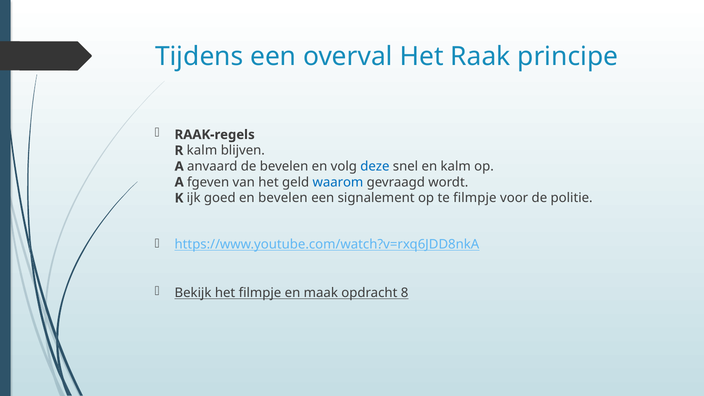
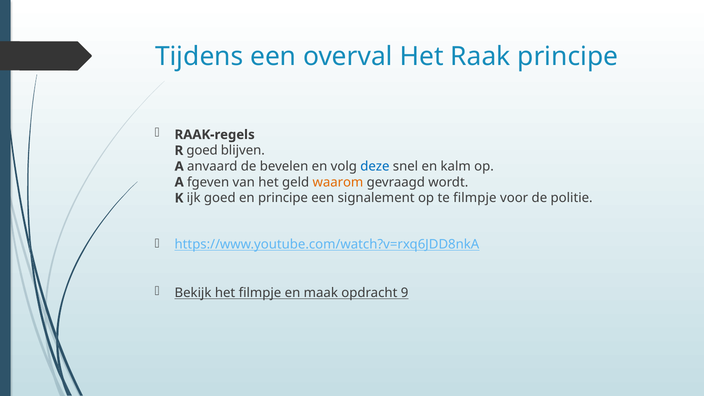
R kalm: kalm -> goed (202, 151)
waarom colour: blue -> orange (338, 182)
en bevelen: bevelen -> principe (283, 198)
8: 8 -> 9 (405, 293)
